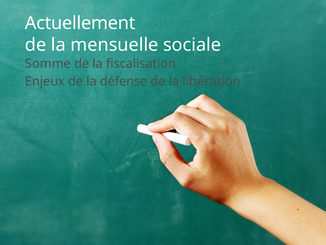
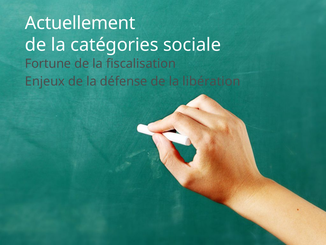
mensuelle: mensuelle -> catégories (114, 45)
Somme: Somme -> Fortune (48, 64)
